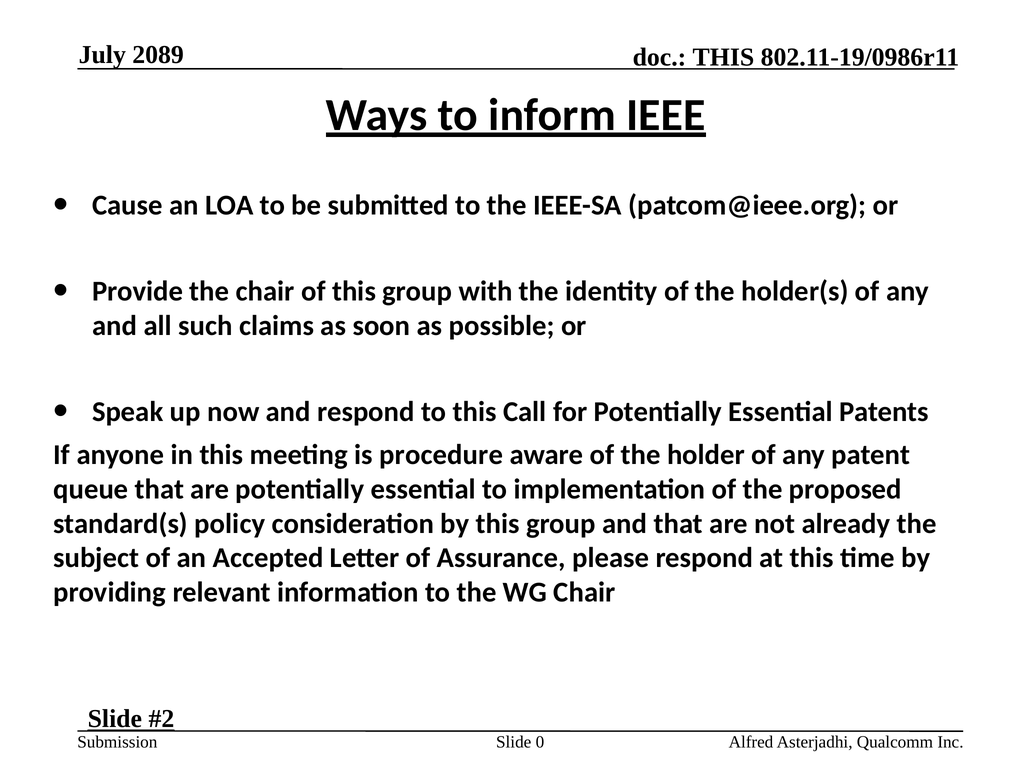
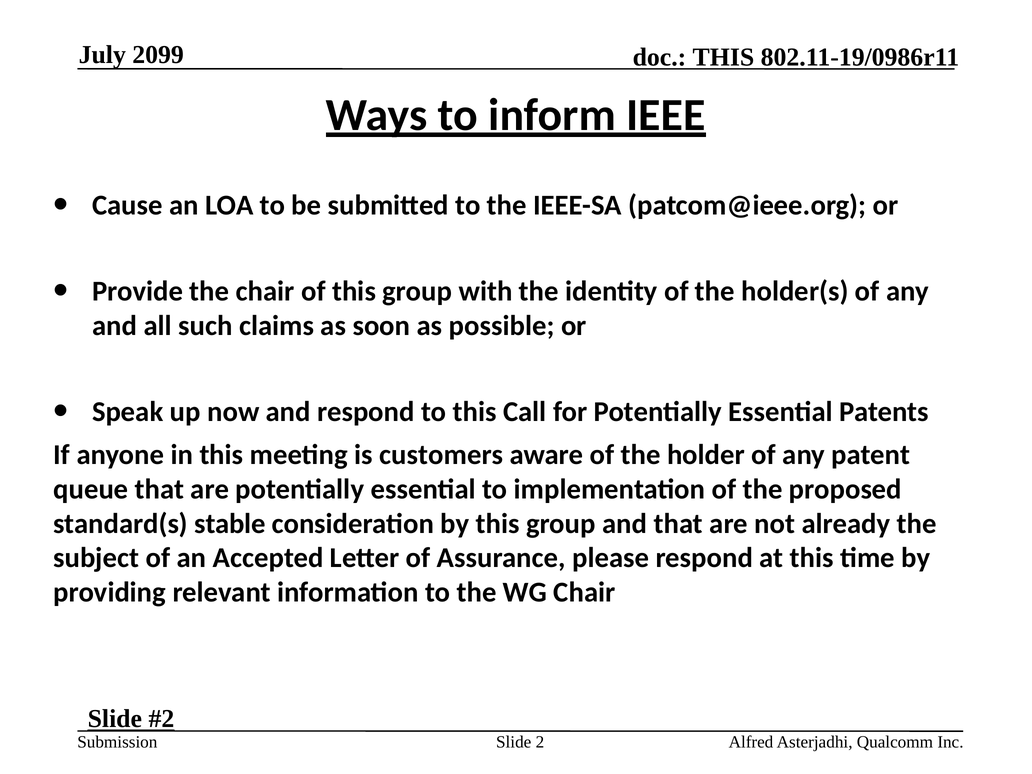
2089: 2089 -> 2099 (158, 55)
procedure: procedure -> customers (441, 455)
policy: policy -> stable (230, 524)
0: 0 -> 2 (540, 742)
